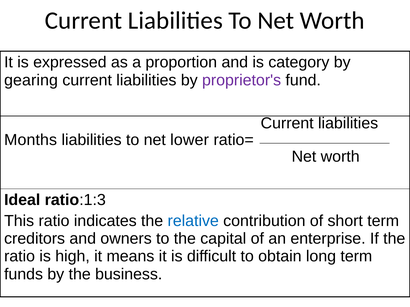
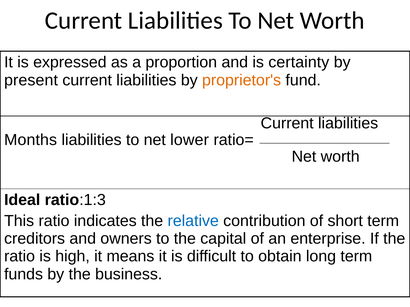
category: category -> certainty (299, 62)
gearing: gearing -> present (31, 80)
proprietor's colour: purple -> orange (242, 80)
